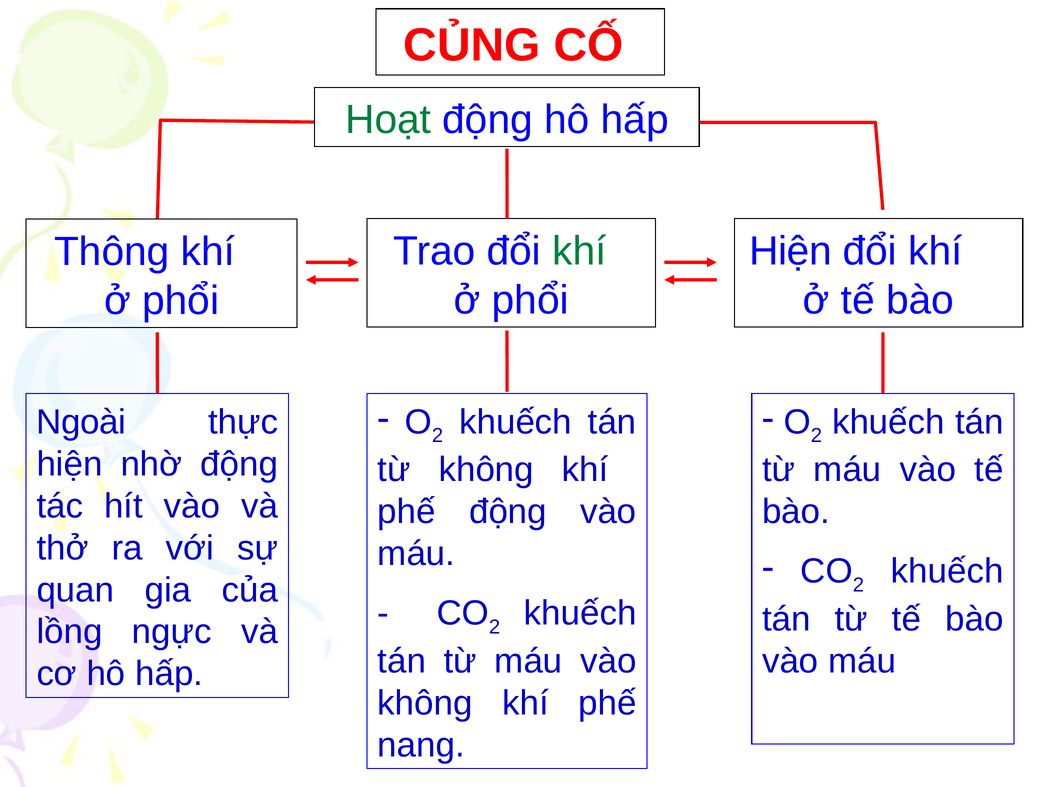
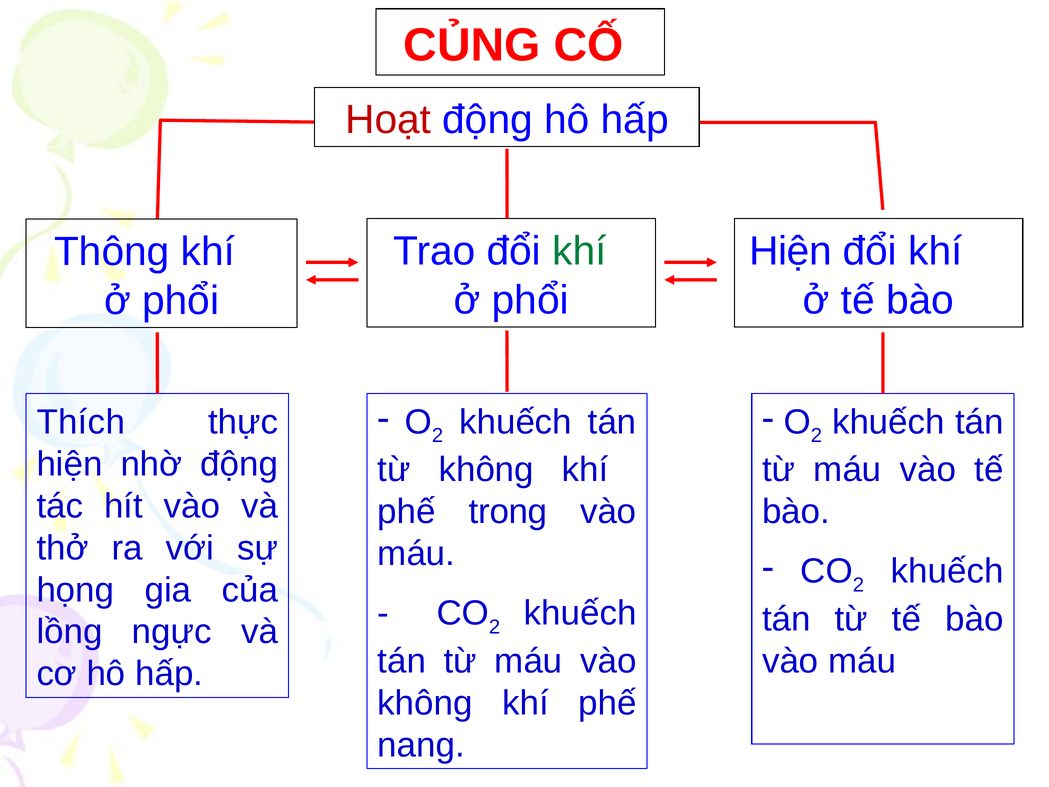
Hoạt colour: green -> red (388, 120)
Ngoài: Ngoài -> Thích (81, 422)
phế động: động -> trong (508, 512)
quan: quan -> họng (75, 590)
